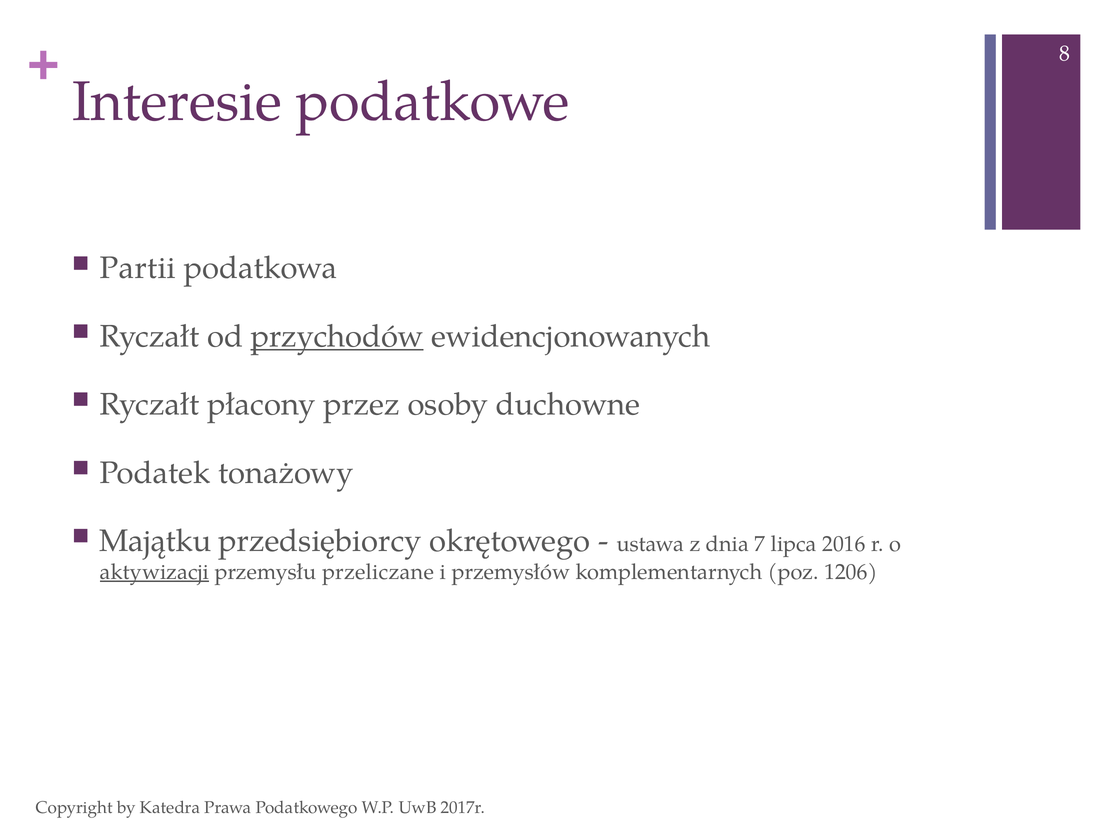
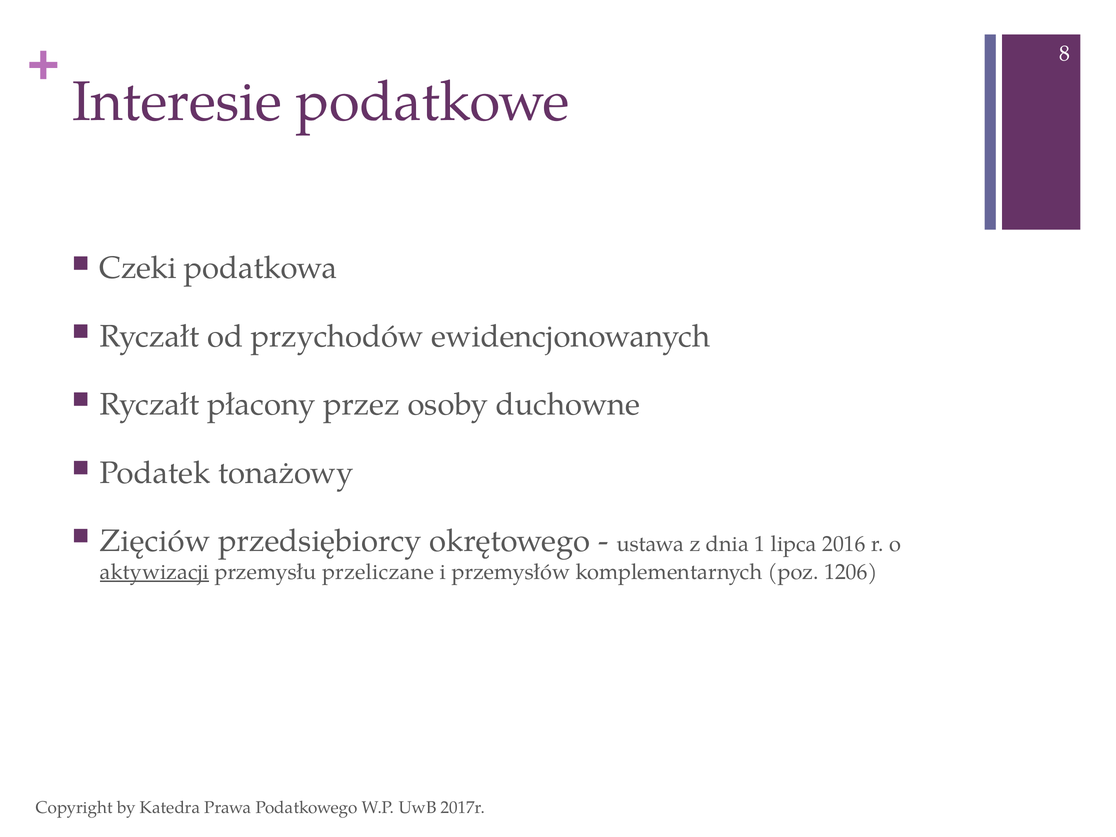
Partii: Partii -> Czeki (138, 268)
przychodów underline: present -> none (337, 336)
Majątku: Majątku -> Zięciów (155, 541)
7: 7 -> 1 (760, 544)
